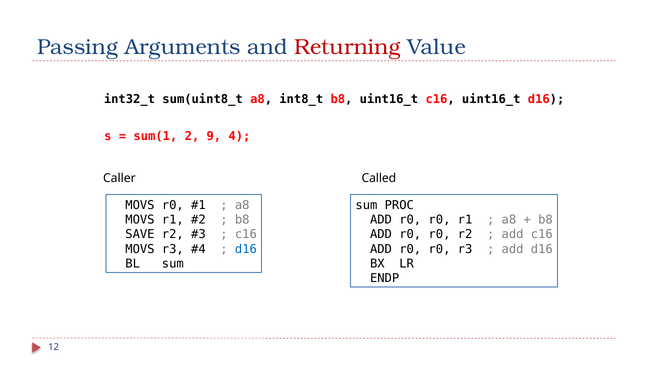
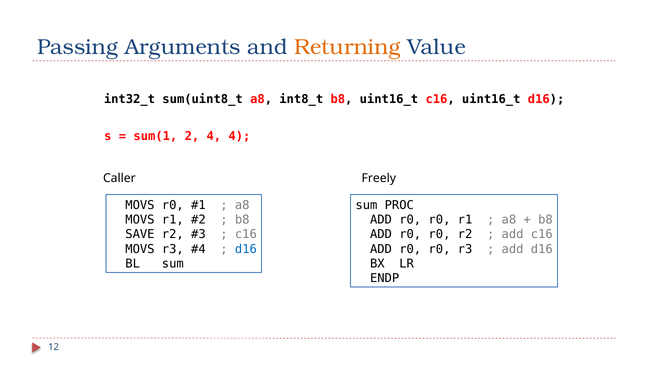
Returning colour: red -> orange (347, 47)
2 9: 9 -> 4 (214, 136)
Called: Called -> Freely (379, 178)
